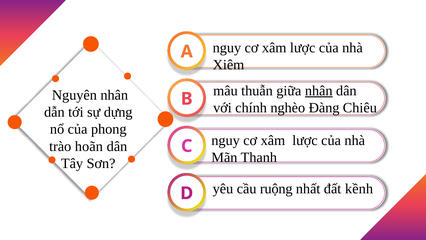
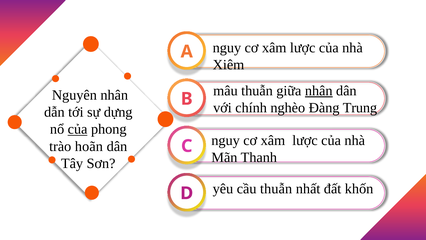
Chiêu: Chiêu -> Trung (360, 108)
của underline: none -> present (78, 129)
cầu ruộng: ruộng -> thuẫn (276, 188)
kềnh: kềnh -> khốn (359, 188)
